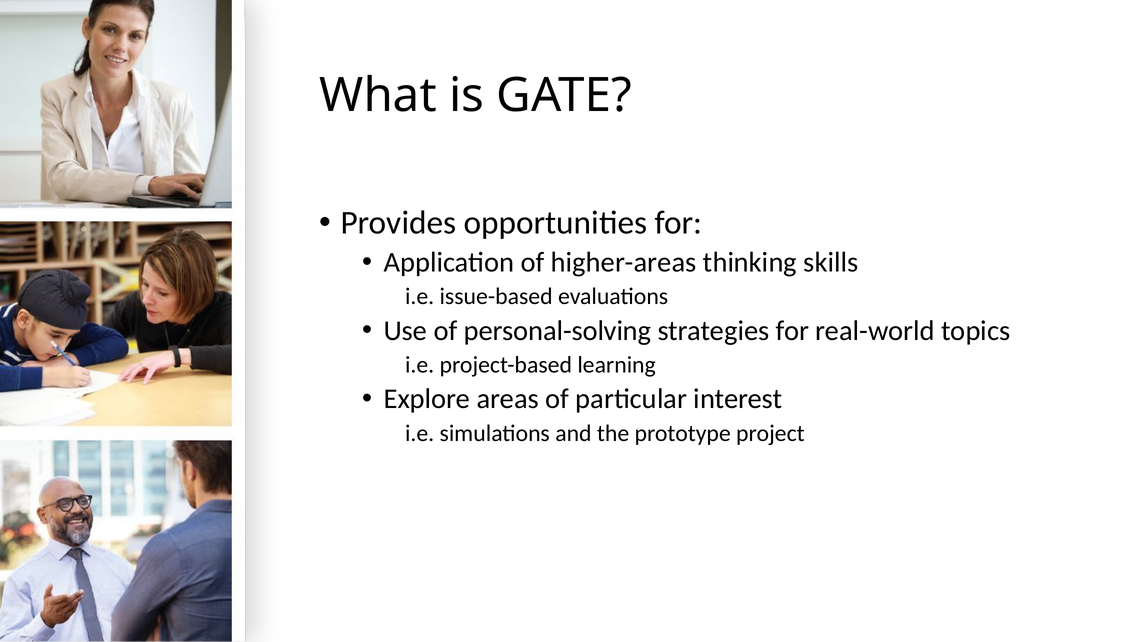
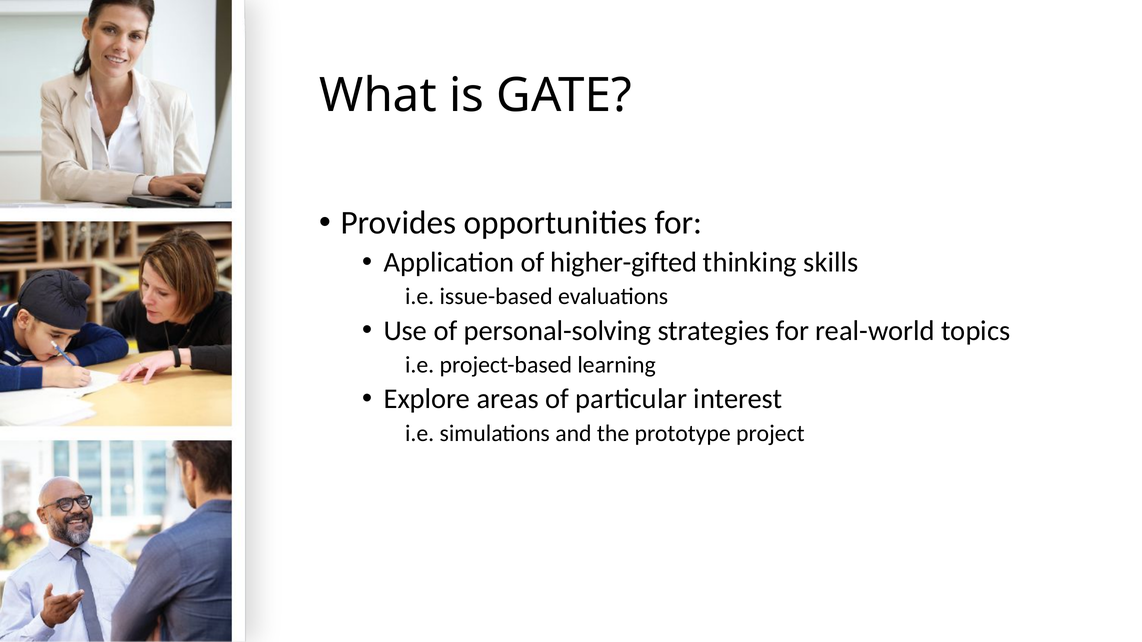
higher-areas: higher-areas -> higher-gifted (624, 262)
